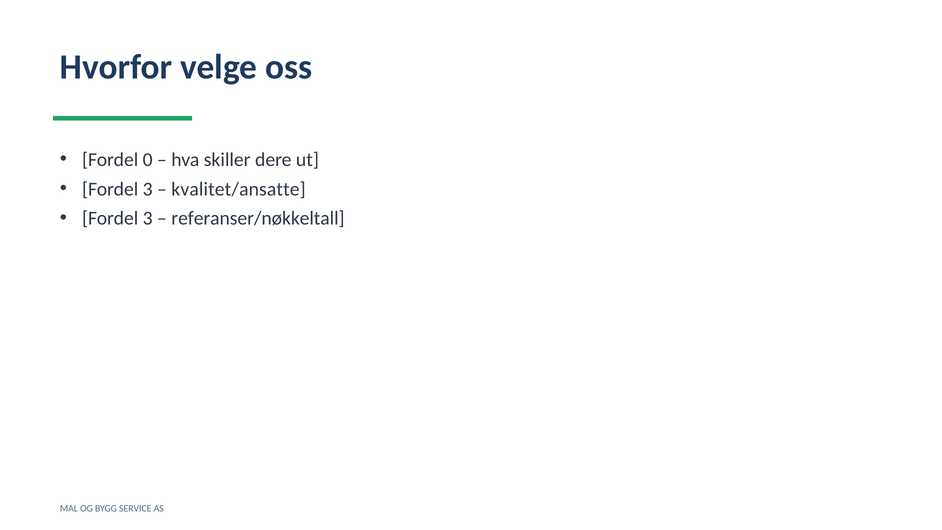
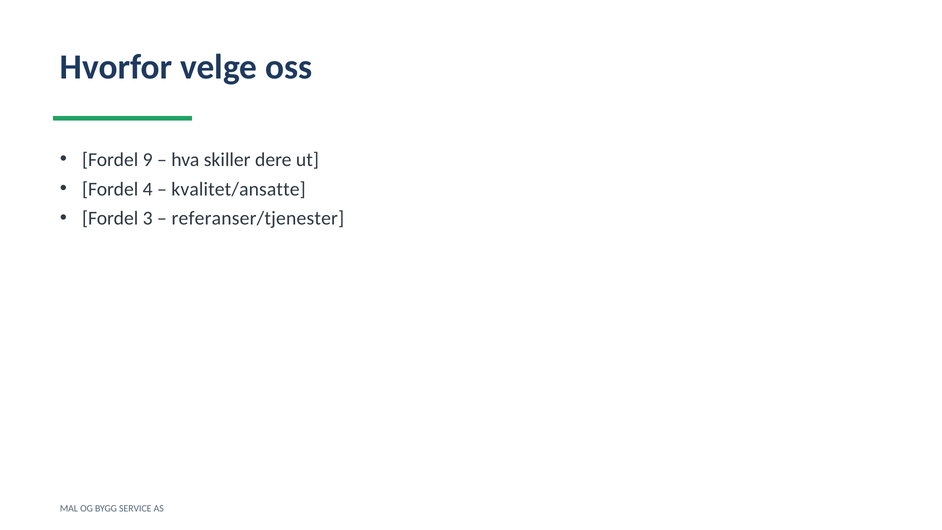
0: 0 -> 9 (148, 160)
3: 3 -> 4 (148, 189)
referanser/nøkkeltall: referanser/nøkkeltall -> referanser/tjenester (258, 218)
